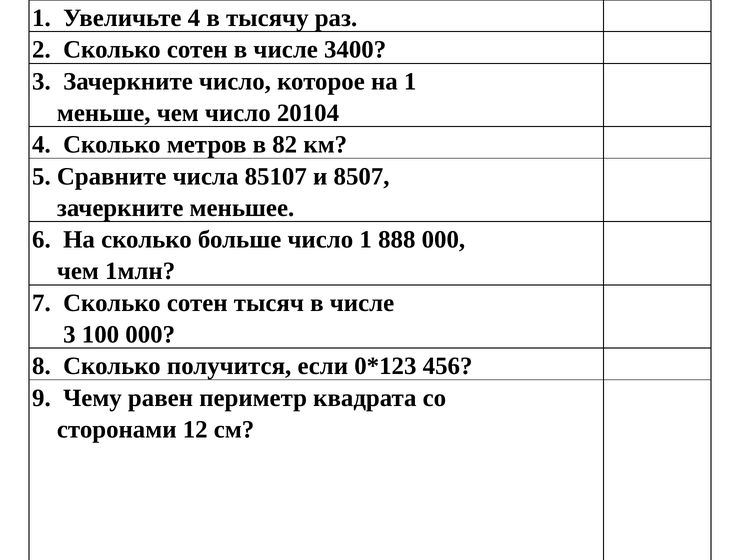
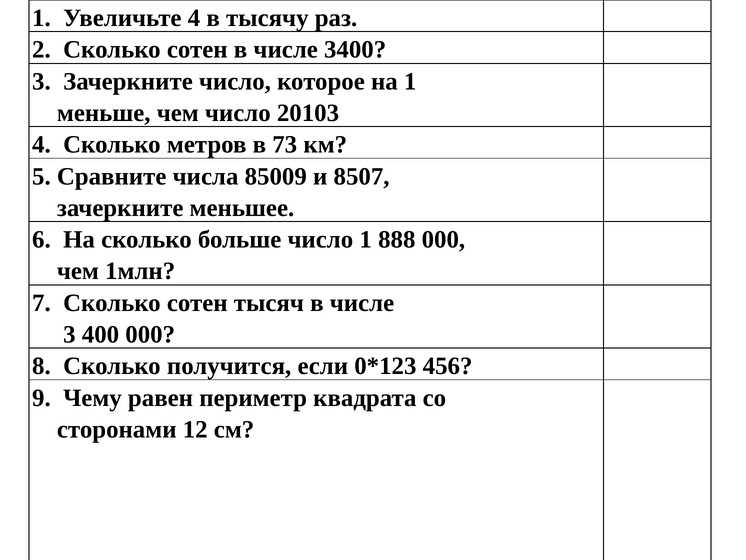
20104: 20104 -> 20103 (308, 113)
82: 82 -> 73 (285, 145)
85107: 85107 -> 85009 (276, 176)
100: 100 -> 400 (100, 334)
